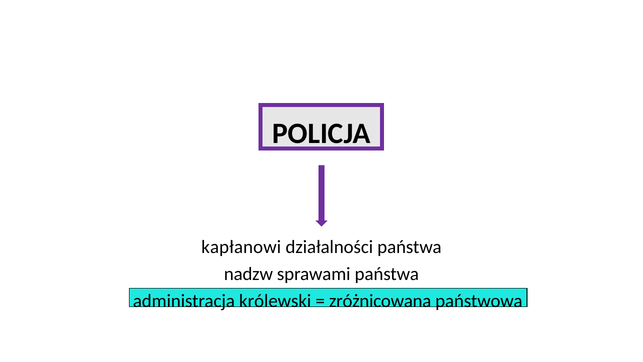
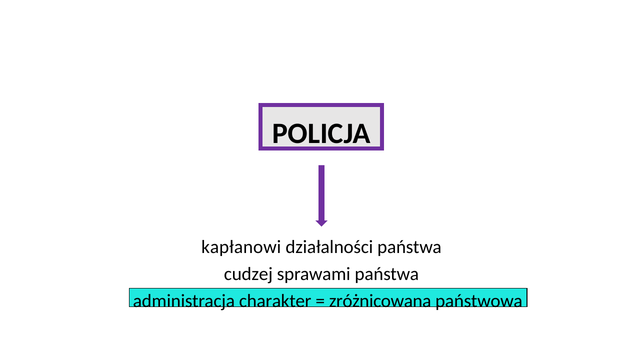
nadzw: nadzw -> cudzej (248, 274)
królewski: królewski -> charakter (275, 301)
